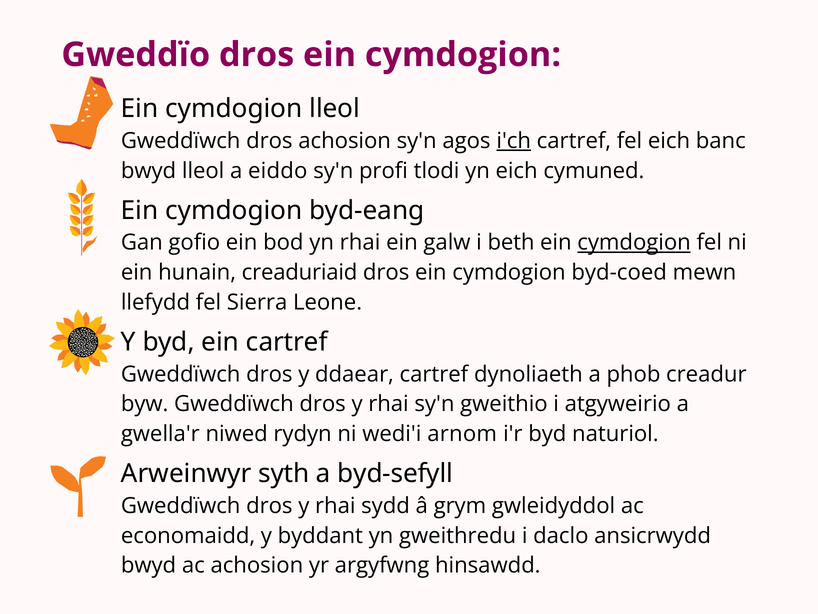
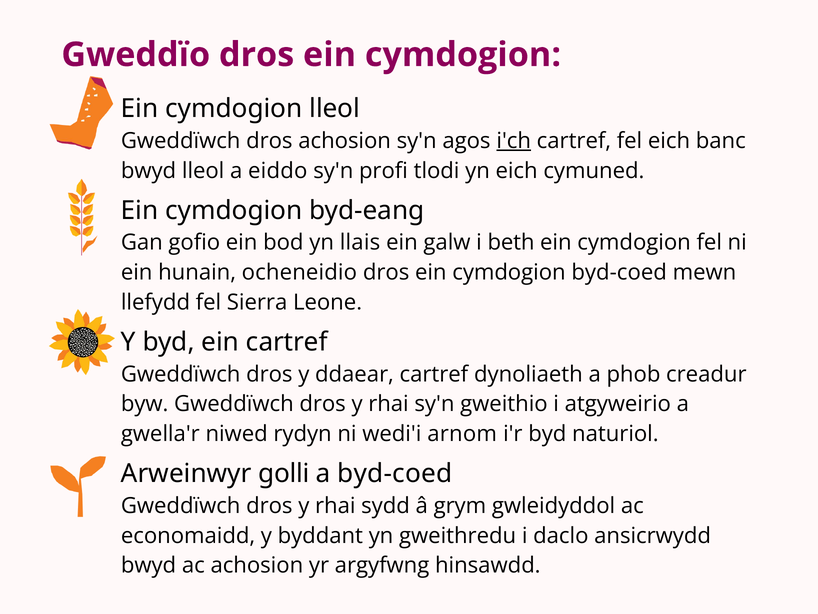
yn rhai: rhai -> llais (360, 242)
cymdogion underline: present -> none (634, 242)
creaduriaid: creaduriaid -> ocheneidio (299, 272)
syth: syth -> golli (284, 473)
a byd-sefyll: byd-sefyll -> byd-coed (395, 473)
